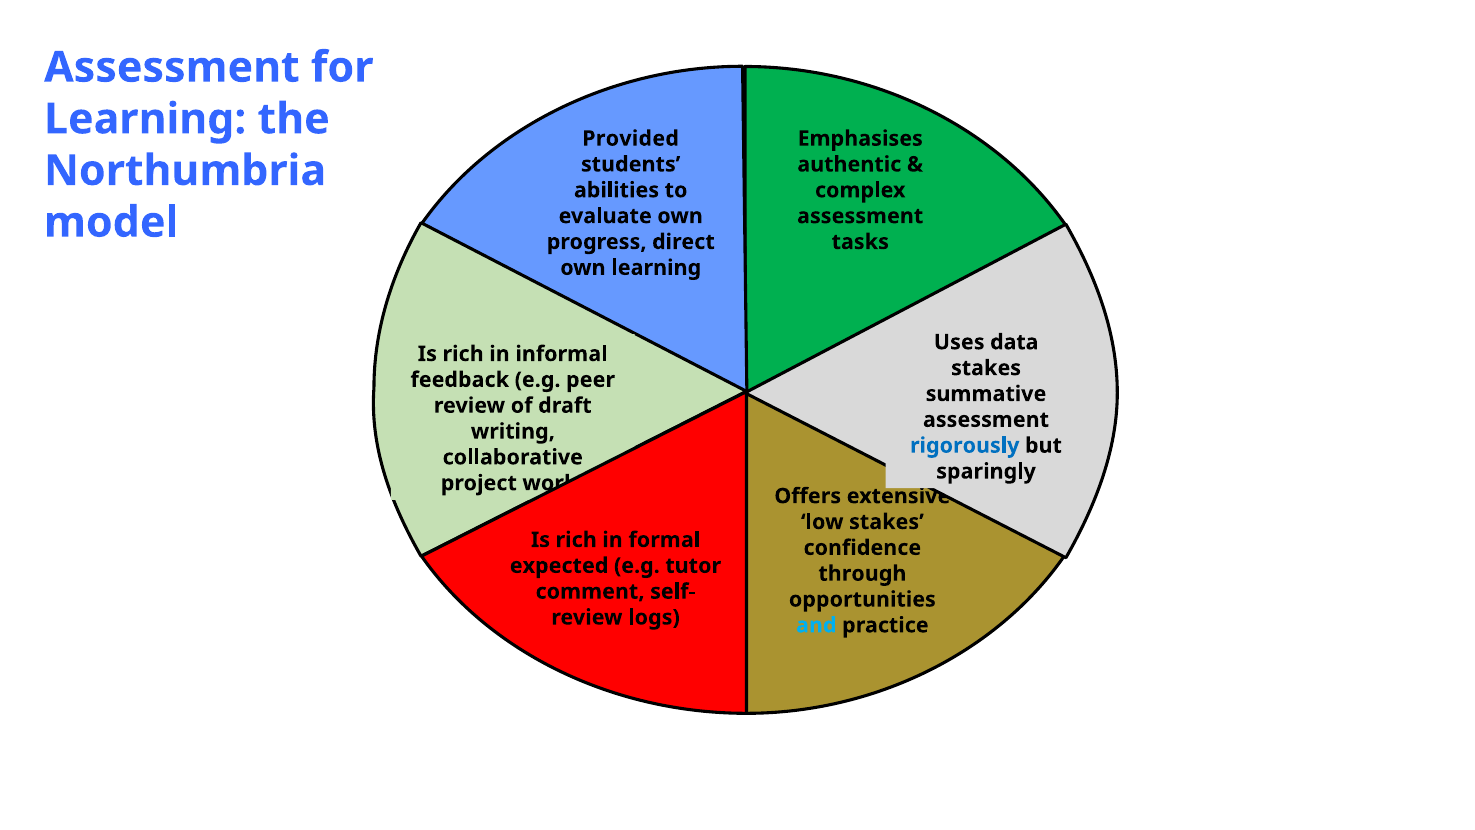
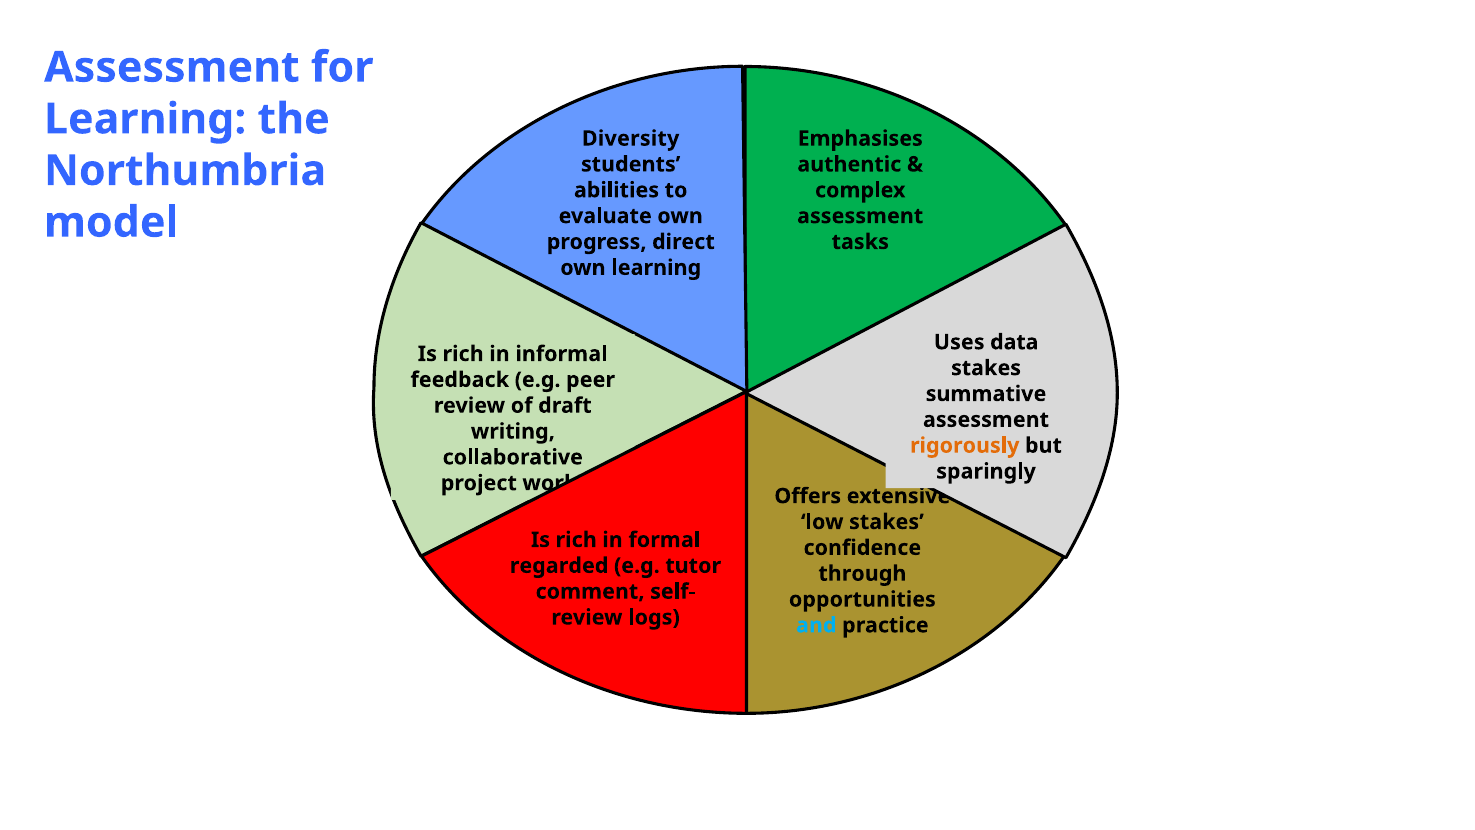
Provided: Provided -> Diversity (631, 138)
rigorously colour: blue -> orange (965, 445)
expected: expected -> regarded (559, 566)
